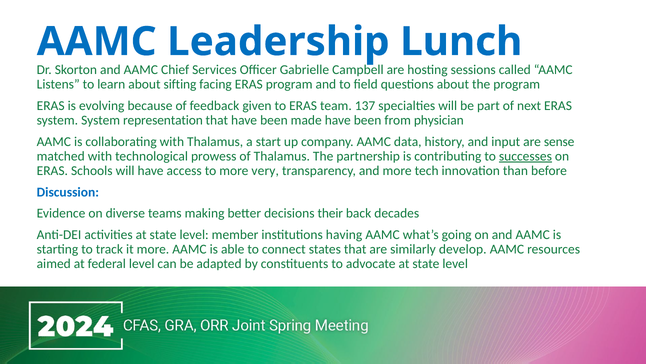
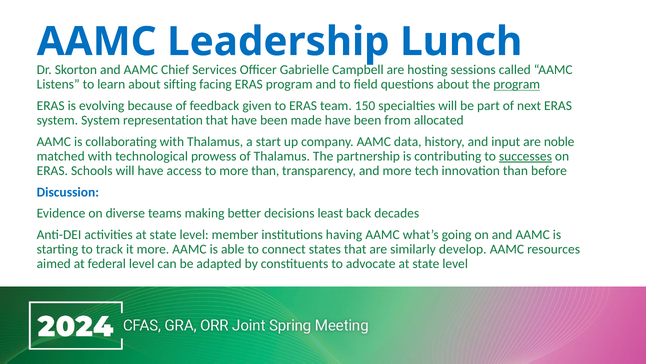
program underline: none -> present (517, 84)
137: 137 -> 150 (365, 106)
physician: physician -> allocated (439, 120)
sense: sense -> noble (559, 141)
more very: very -> than (265, 170)
their: their -> least (330, 213)
